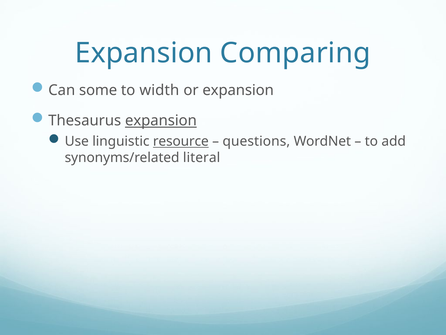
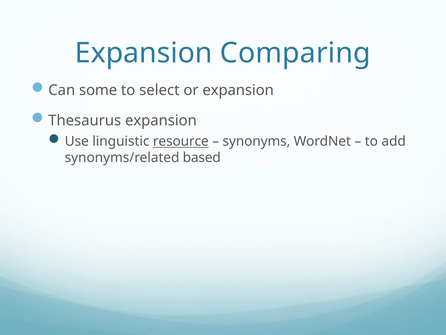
width: width -> select (159, 90)
expansion underline: present -> none (161, 120)
questions: questions -> synonyms (256, 141)
literal: literal -> based (202, 158)
